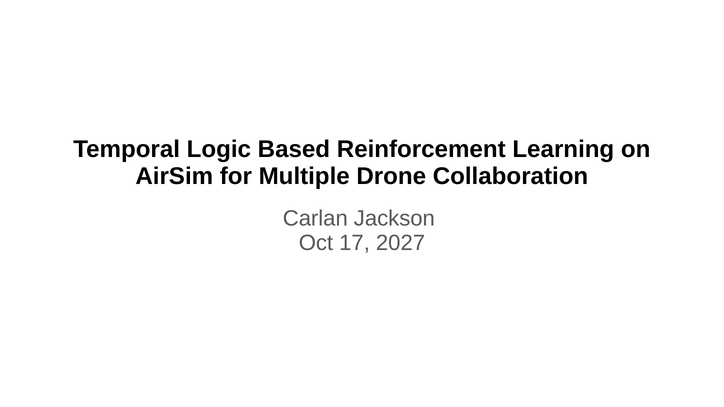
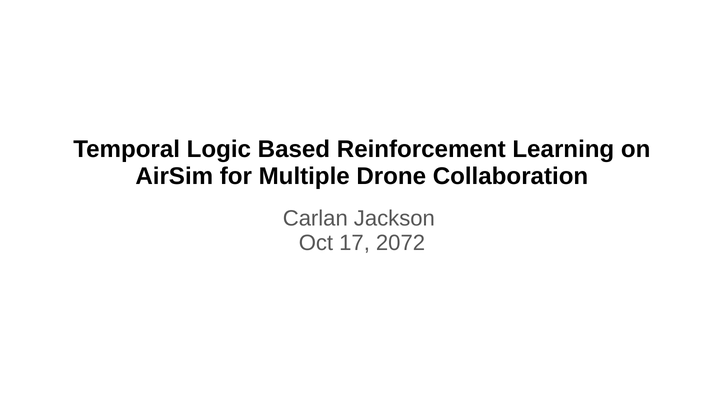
2027: 2027 -> 2072 (401, 243)
